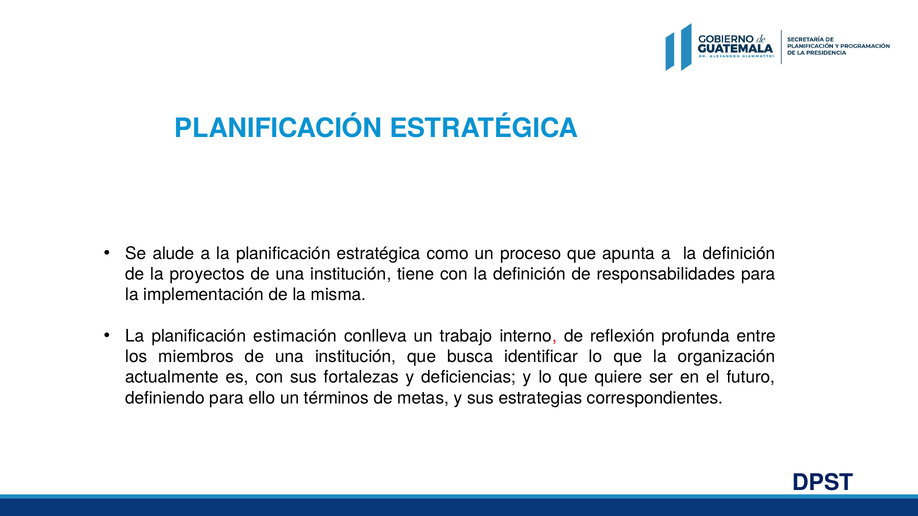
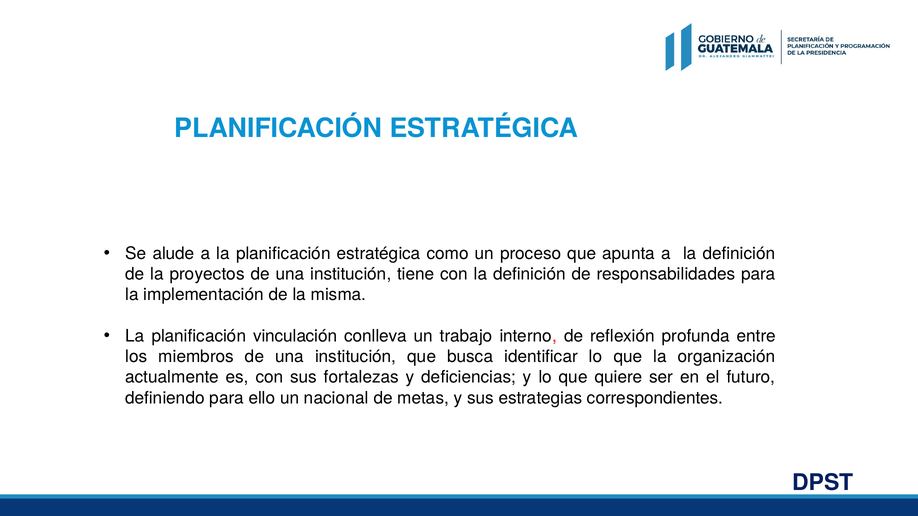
estimación: estimación -> vinculación (295, 336)
términos: términos -> nacional (336, 398)
